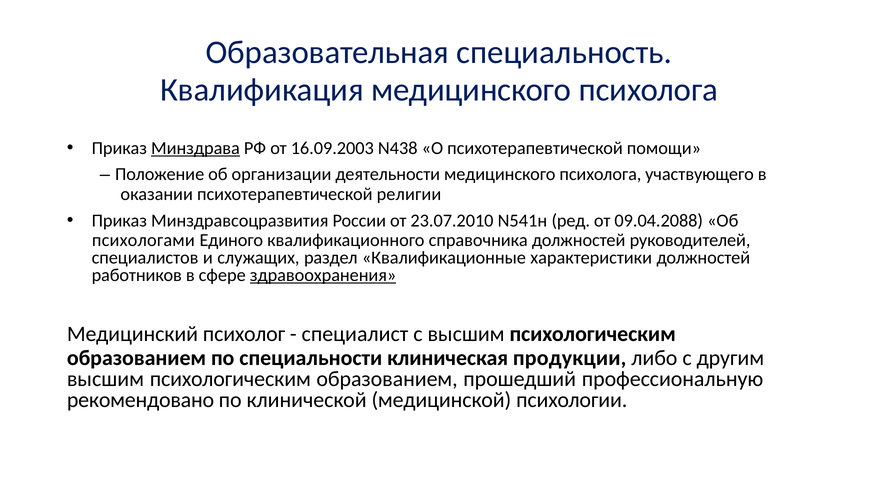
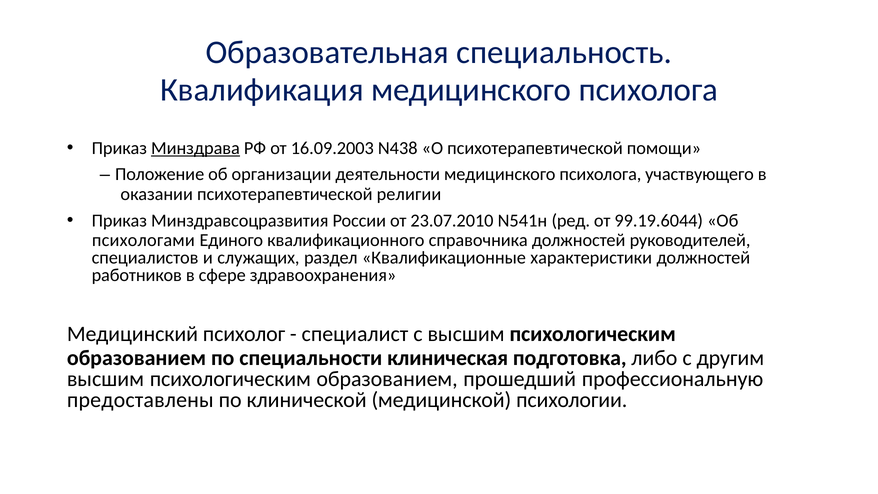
09.04.2088: 09.04.2088 -> 99.19.6044 (659, 220)
здравоохранения underline: present -> none (323, 275)
продукции: продукции -> подготовка (570, 358)
рекомендовано: рекомендовано -> предоставлены (140, 400)
